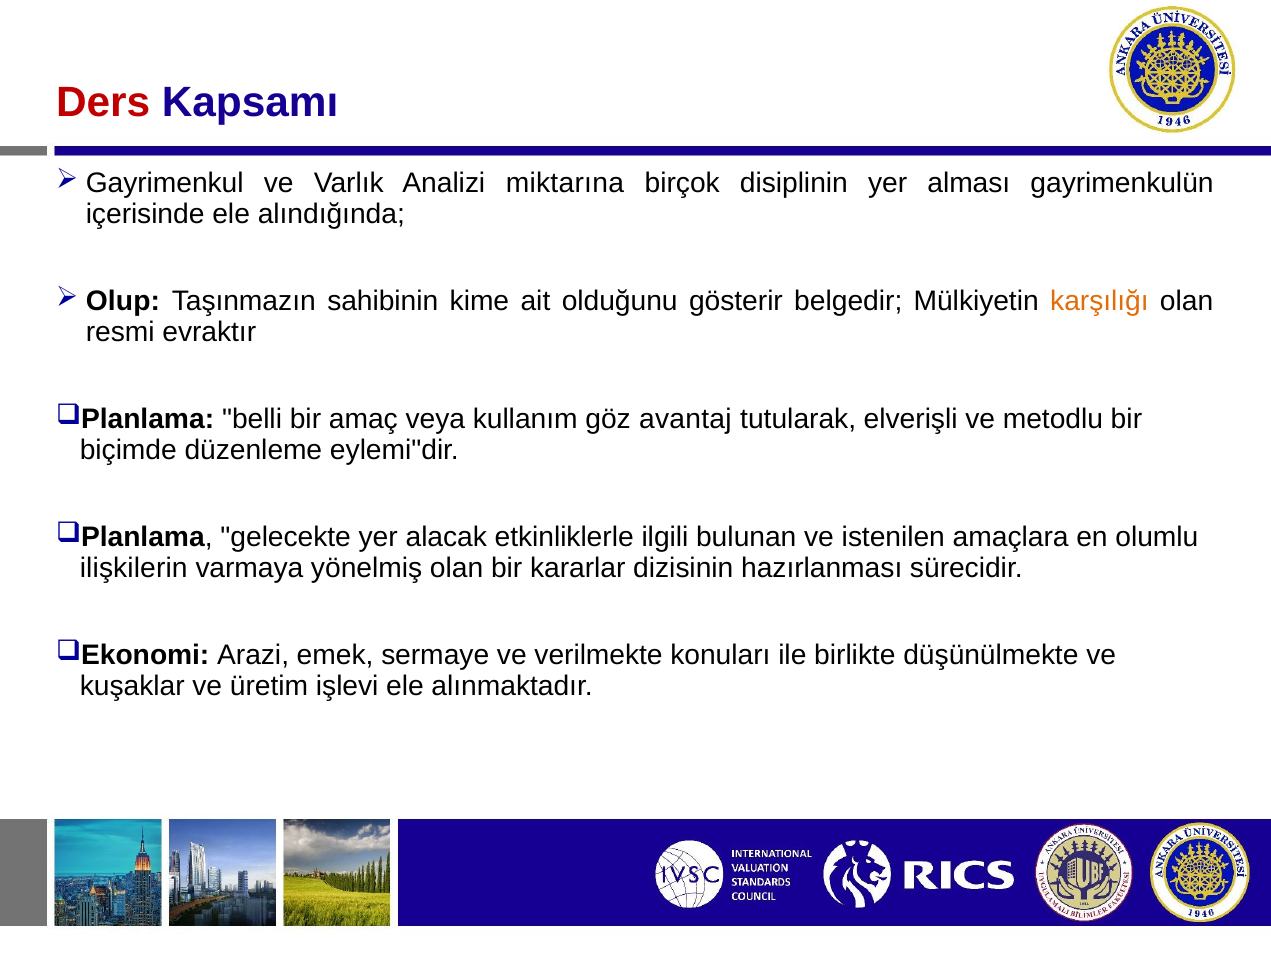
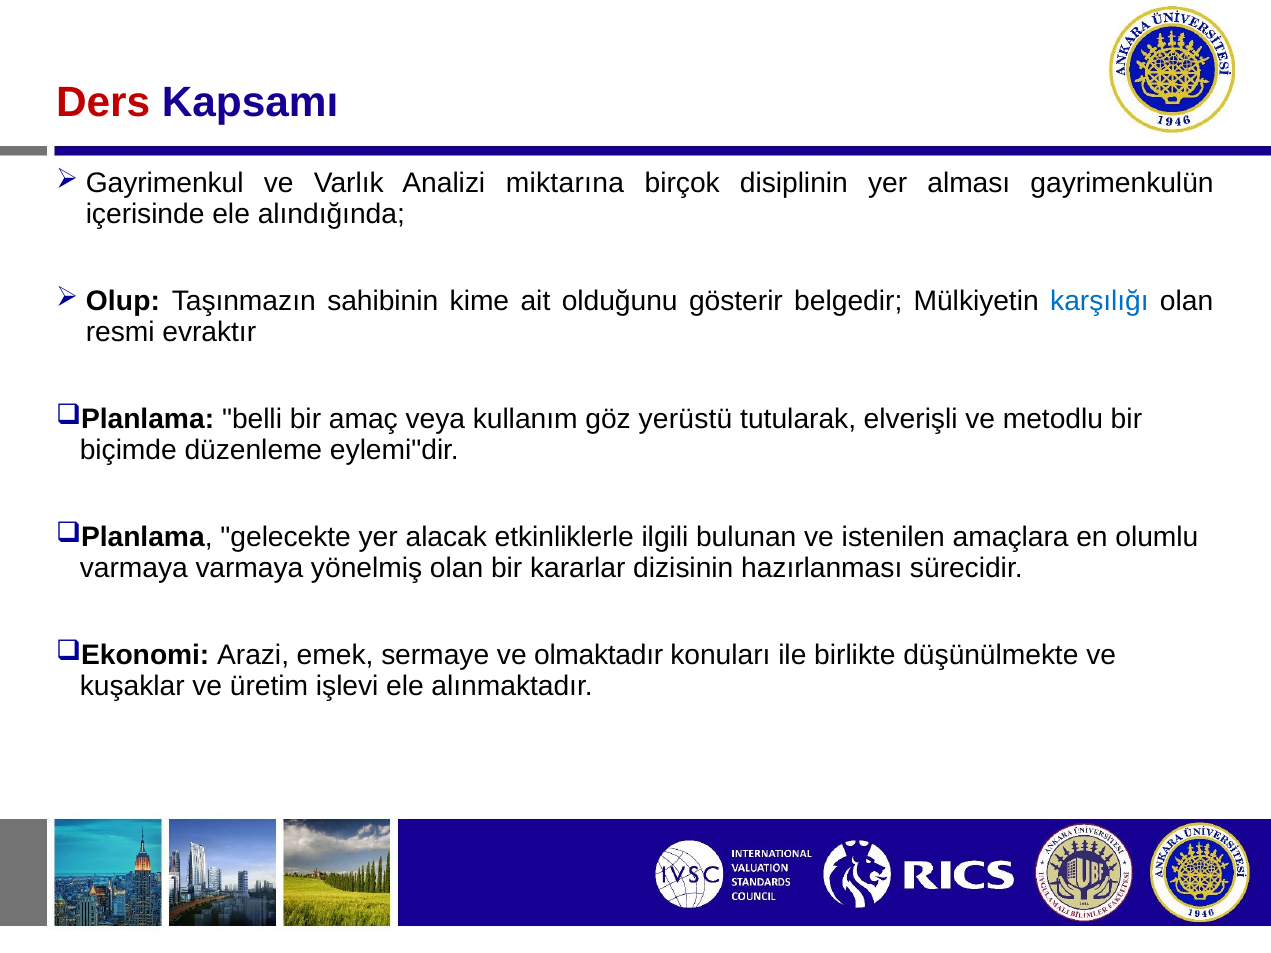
karşılığı colour: orange -> blue (1099, 302)
avantaj: avantaj -> yerüstü (685, 420)
ilişkilerin: ilişkilerin -> varmaya (134, 568)
verilmekte: verilmekte -> olmaktadır (599, 655)
